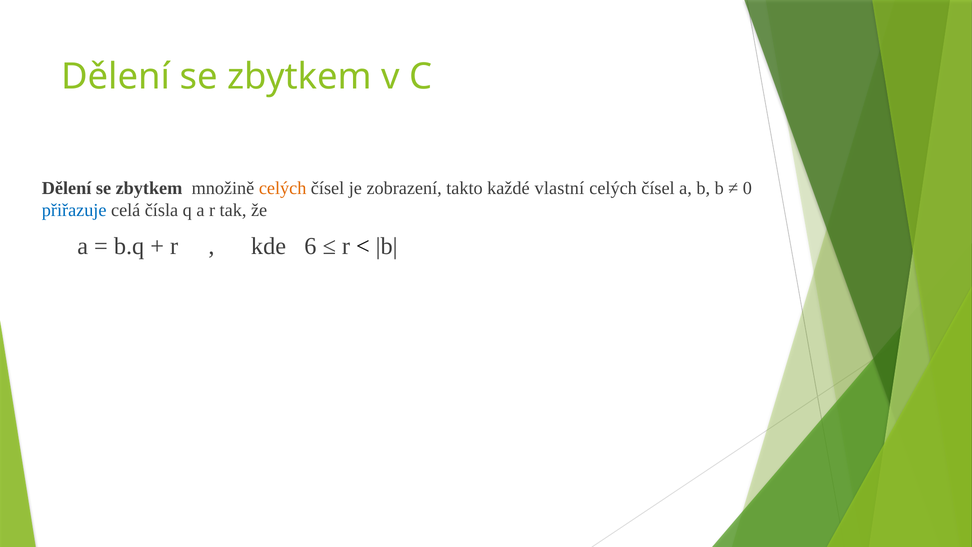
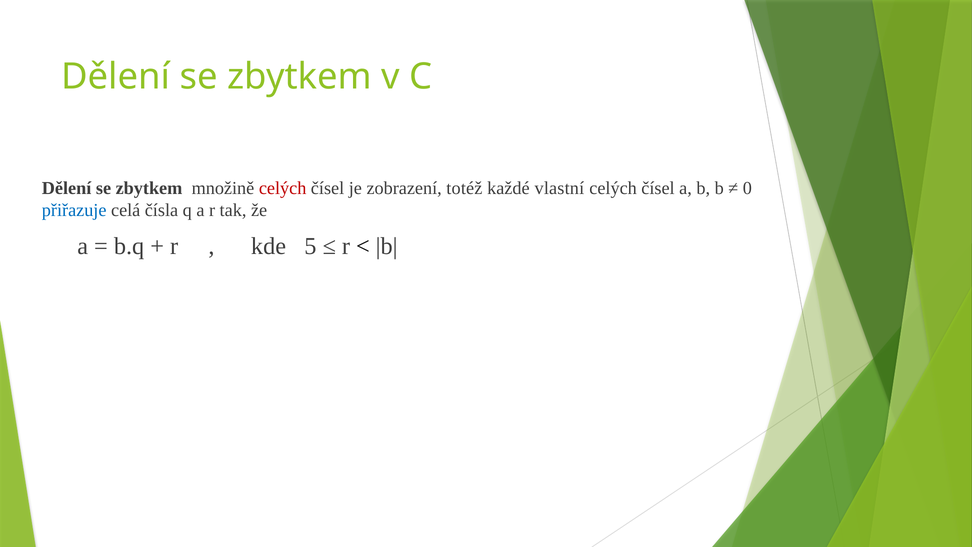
celých colour: orange -> red (283, 188)
takto: takto -> totéž (464, 188)
6: 6 -> 5 (310, 246)
